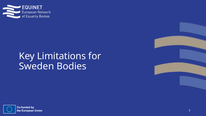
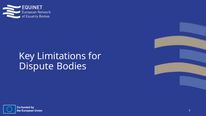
Sweden: Sweden -> Dispute (36, 66)
